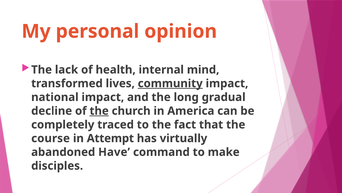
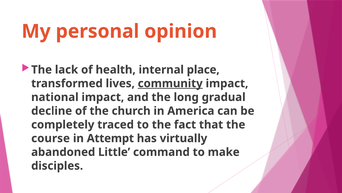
mind: mind -> place (203, 70)
the underline: present -> none (99, 111)
Have: Have -> Little (114, 152)
